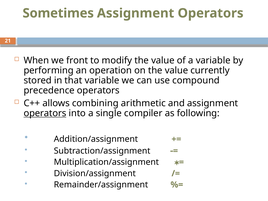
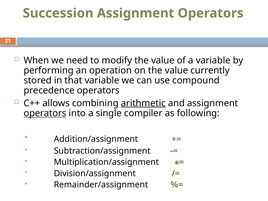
Sometimes: Sometimes -> Succession (58, 13)
front: front -> need (77, 60)
arithmetic underline: none -> present (143, 103)
